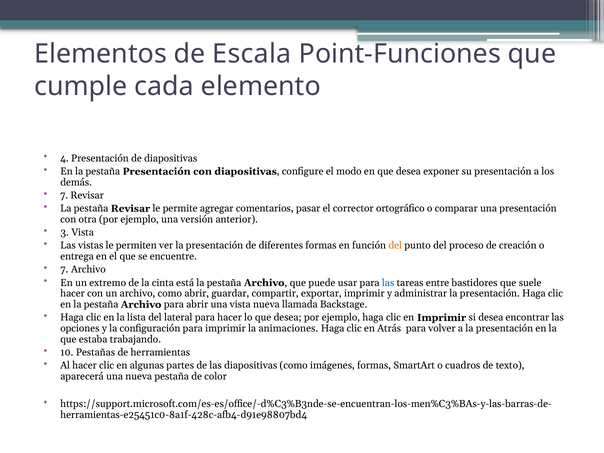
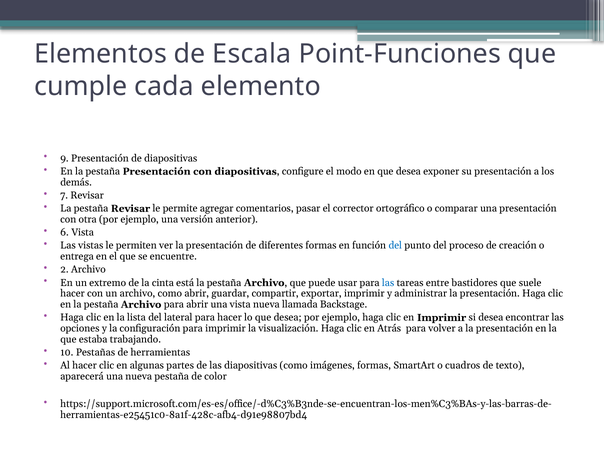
4: 4 -> 9 (64, 158)
3: 3 -> 6 (65, 233)
del colour: orange -> blue (395, 246)
7: 7 -> 2 (64, 270)
animaciones: animaciones -> visualización (288, 328)
